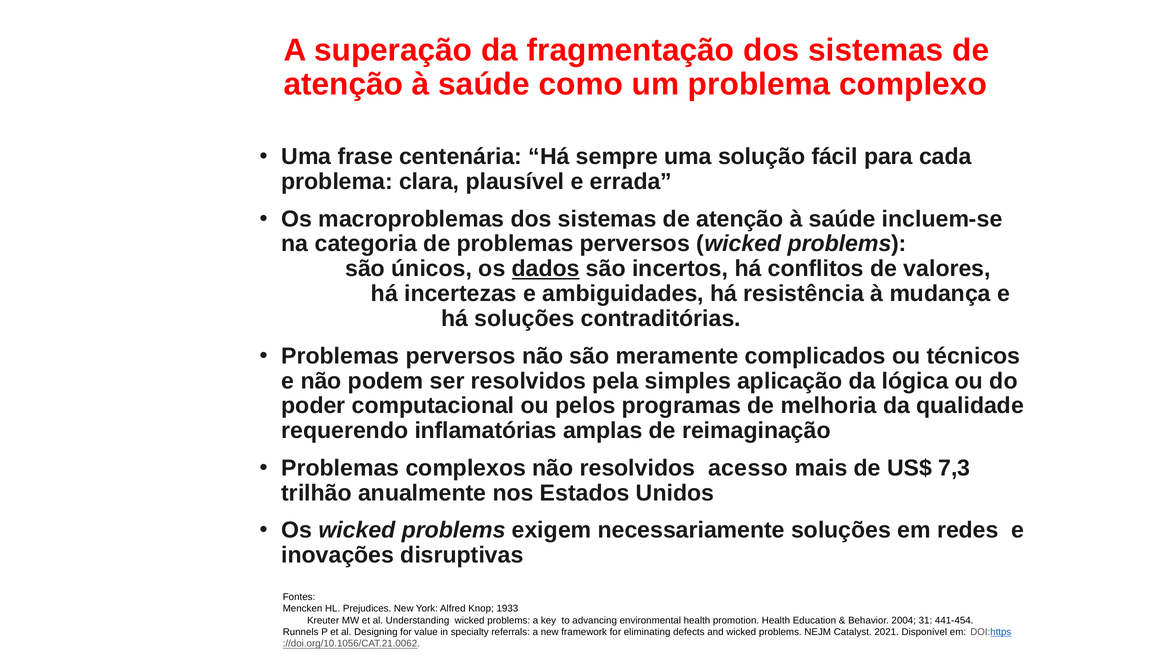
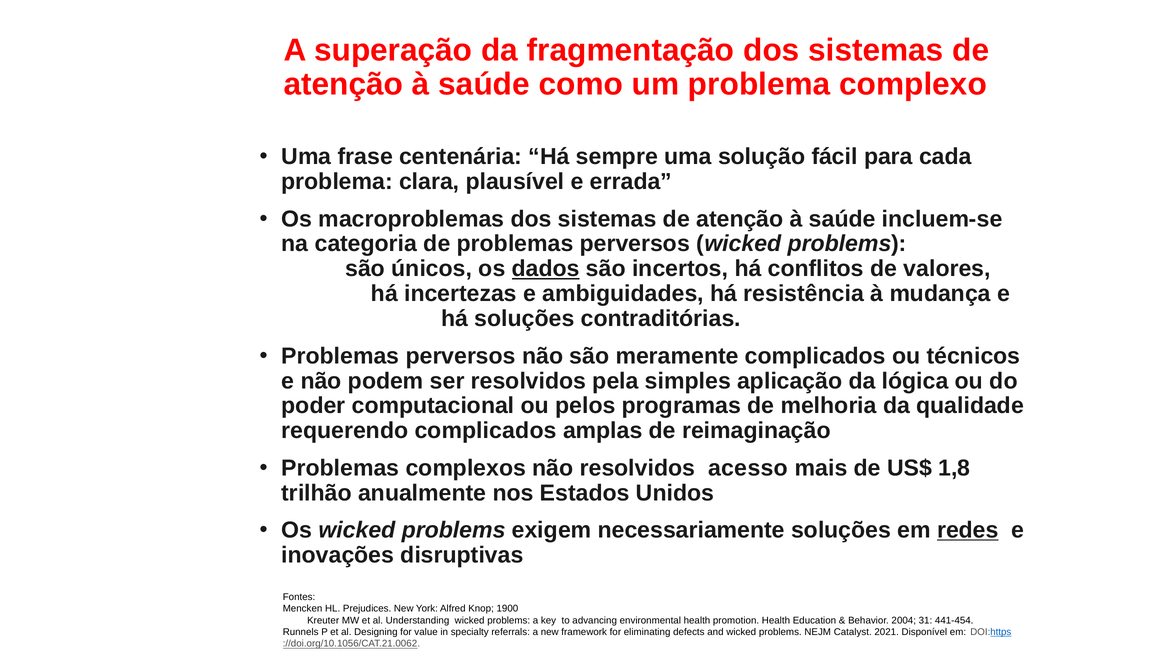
requerendo inflamatórias: inflamatórias -> complicados (486, 431)
7,3: 7,3 -> 1,8 (954, 468)
redes underline: none -> present (968, 530)
1933: 1933 -> 1900 (507, 609)
